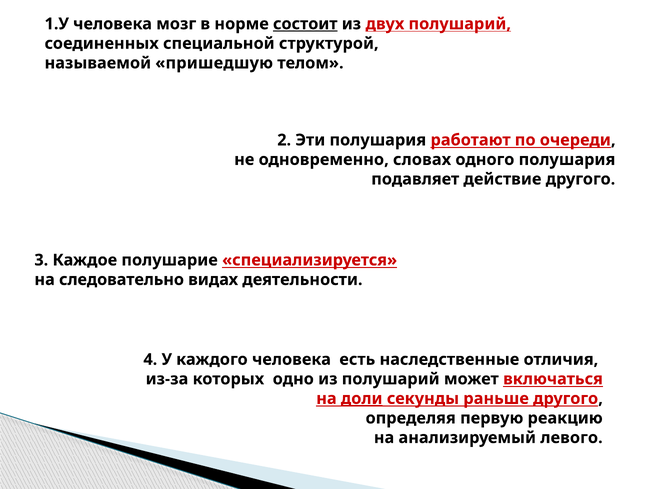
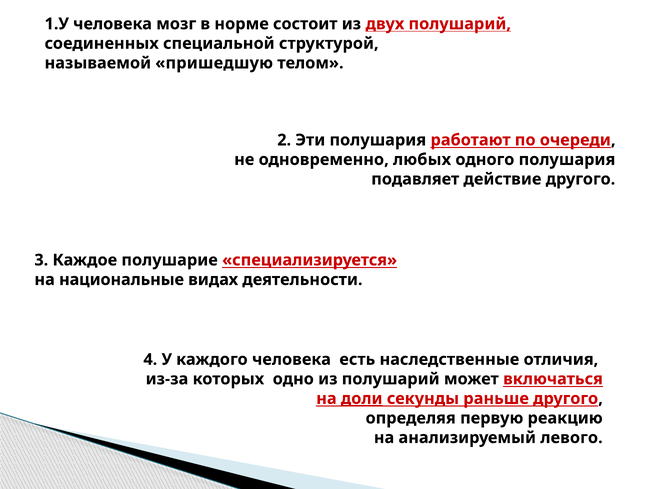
состоит underline: present -> none (305, 24)
словах: словах -> любых (422, 160)
следовательно: следовательно -> национальные (122, 280)
